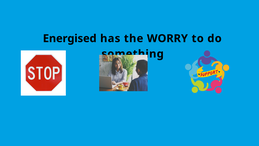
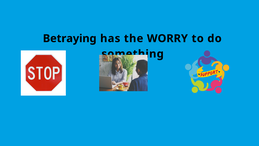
Energised: Energised -> Betraying (70, 38)
